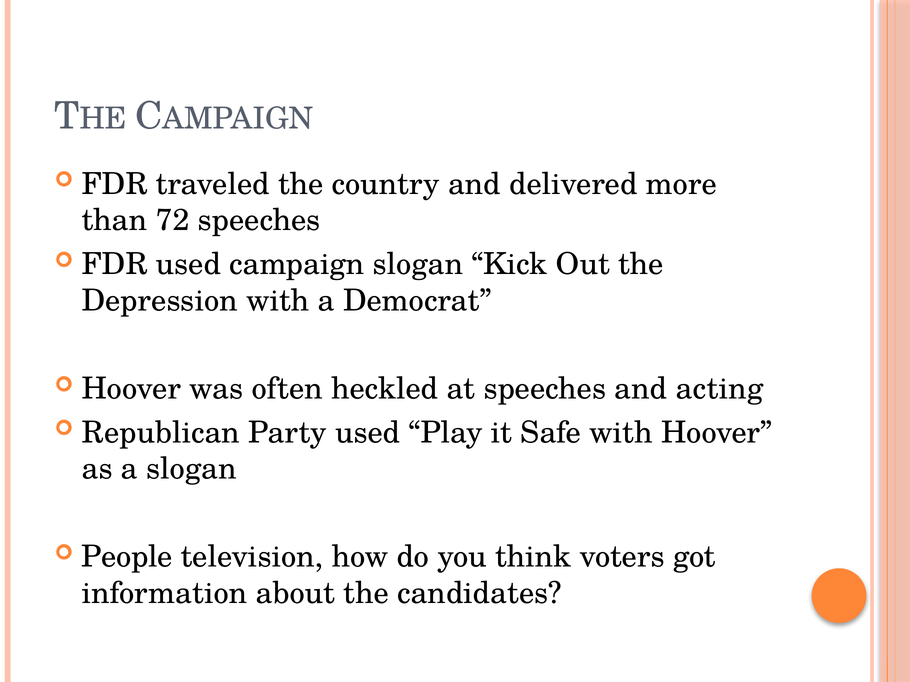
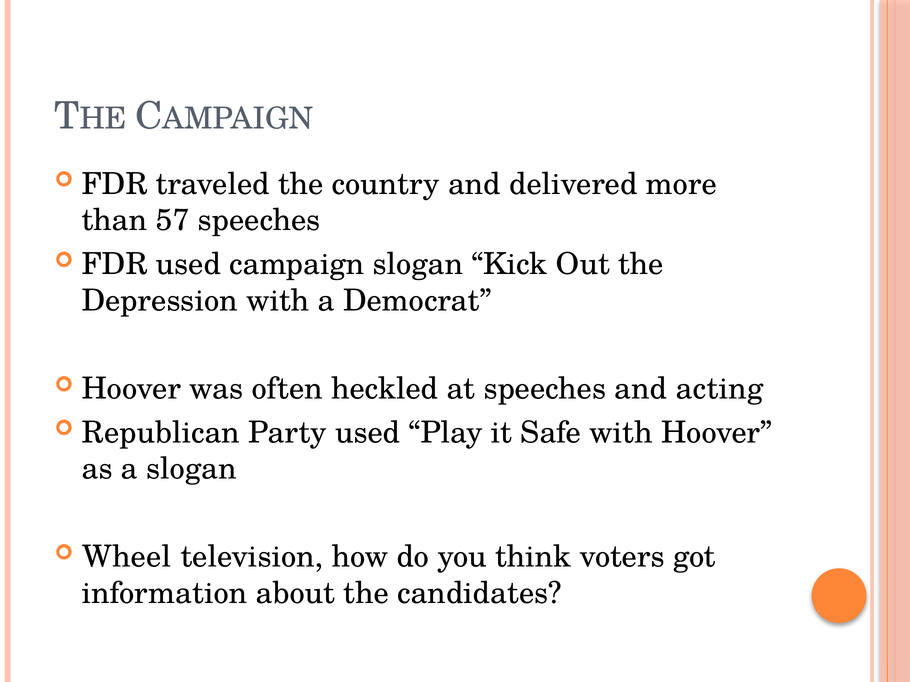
72: 72 -> 57 (173, 221)
People: People -> Wheel (127, 557)
